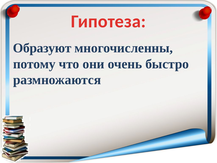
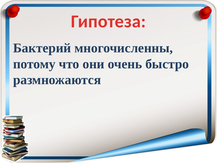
Образуют: Образуют -> Бактерий (42, 48)
